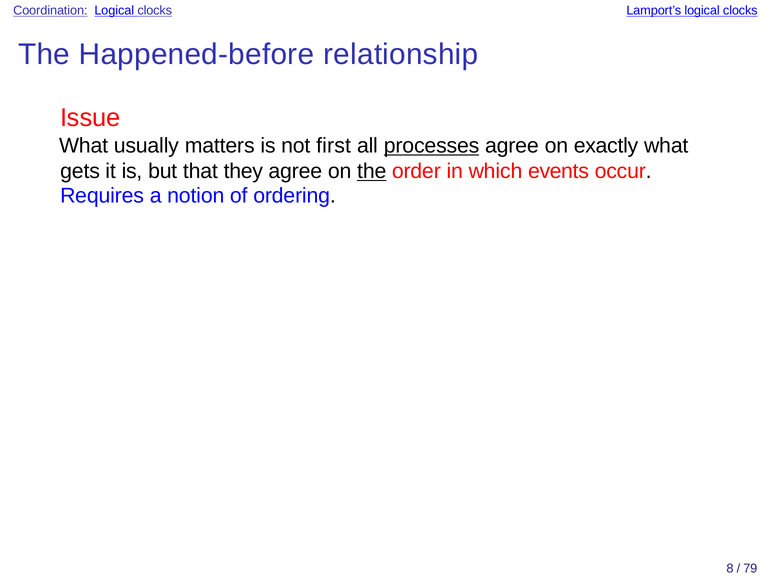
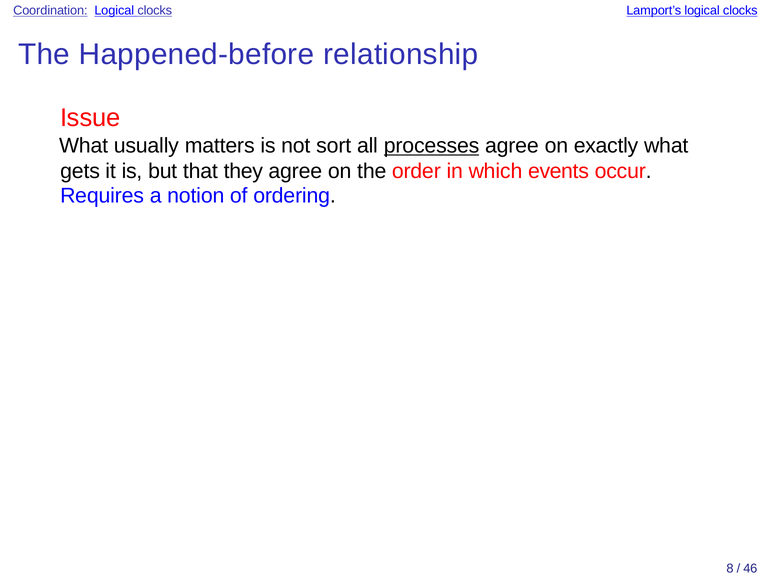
first: first -> sort (334, 146)
the underline: present -> none (372, 171)
79: 79 -> 46 (750, 568)
